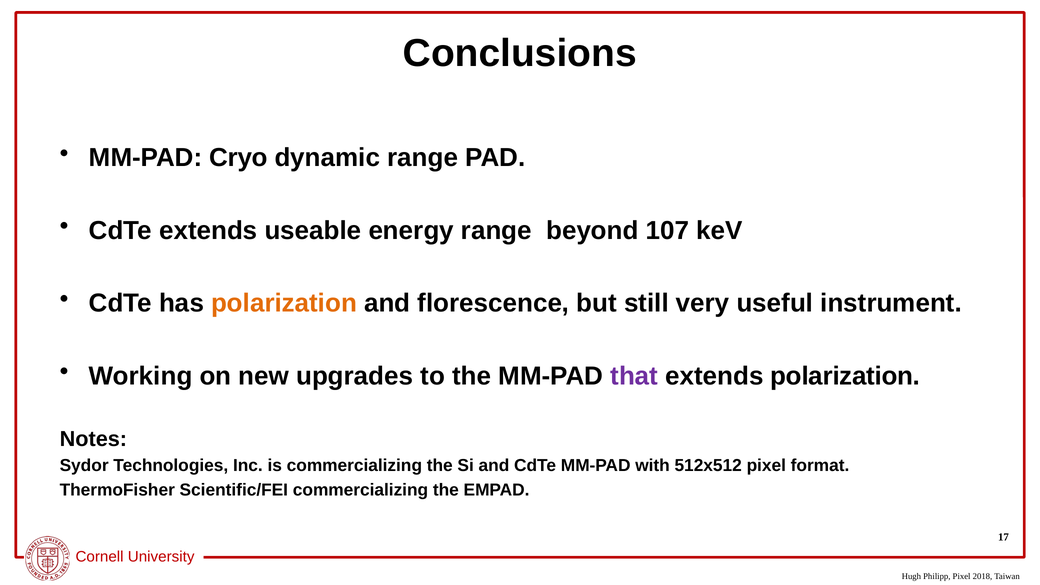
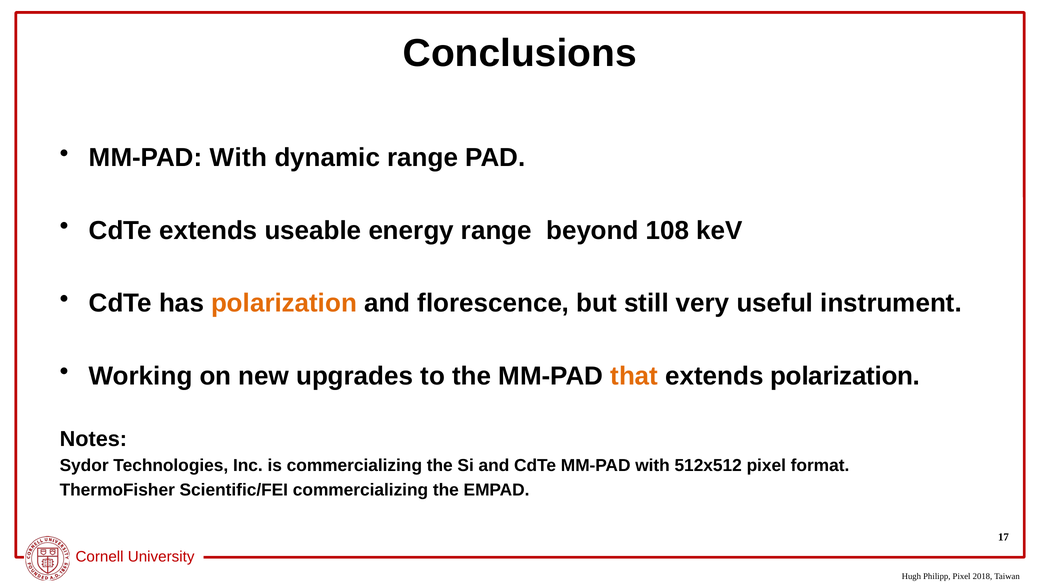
Cryo: Cryo -> With (238, 158)
107: 107 -> 108 (667, 231)
that colour: purple -> orange (634, 376)
